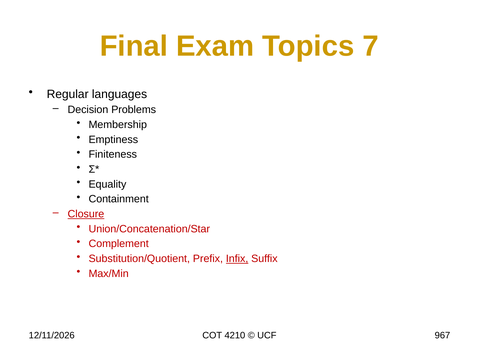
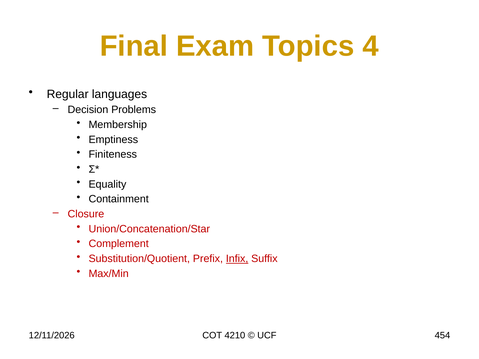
7: 7 -> 4 (371, 46)
Closure underline: present -> none (86, 214)
967: 967 -> 454 (442, 336)
